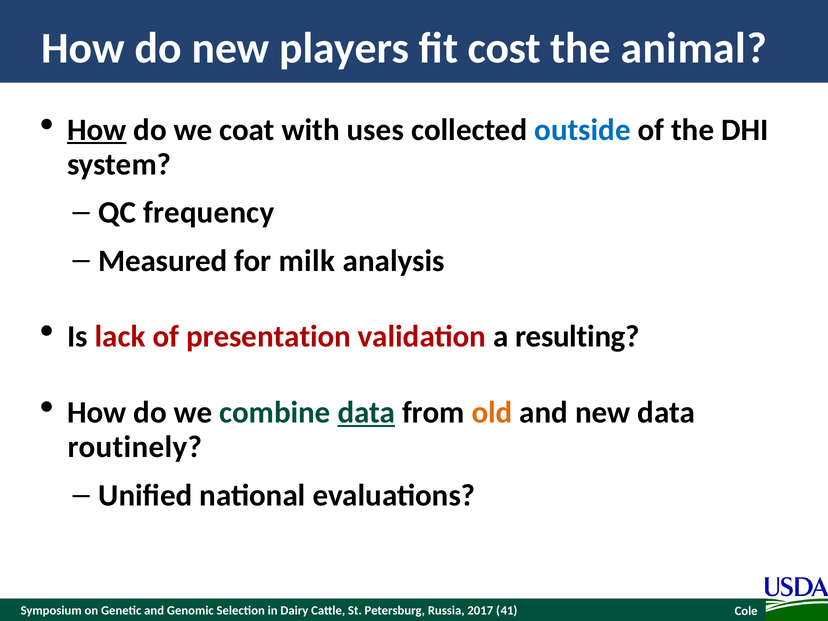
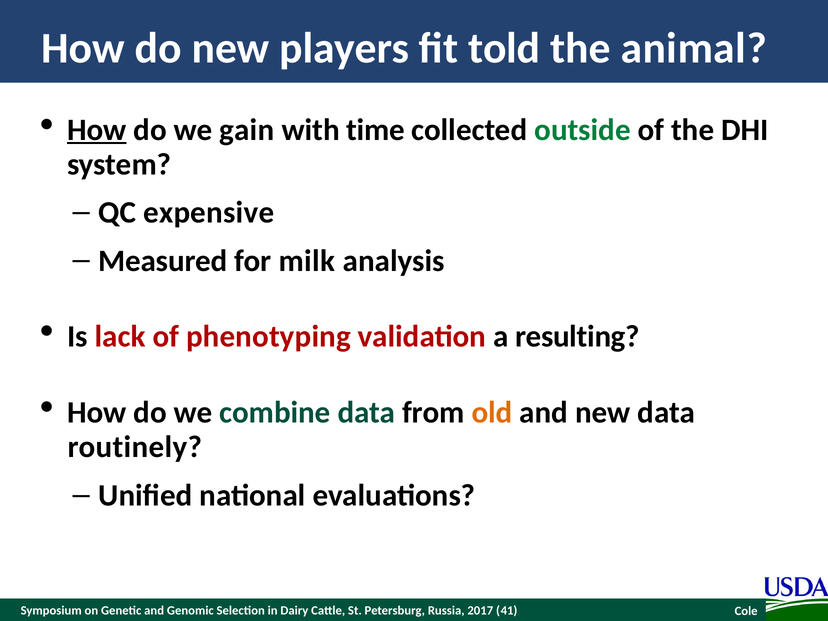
cost: cost -> told (504, 49)
coat: coat -> gain (247, 130)
uses: uses -> time (376, 130)
outside colour: blue -> green (583, 130)
frequency: frequency -> expensive (209, 213)
presentation: presentation -> phenotyping (268, 337)
data underline: present -> none (366, 413)
